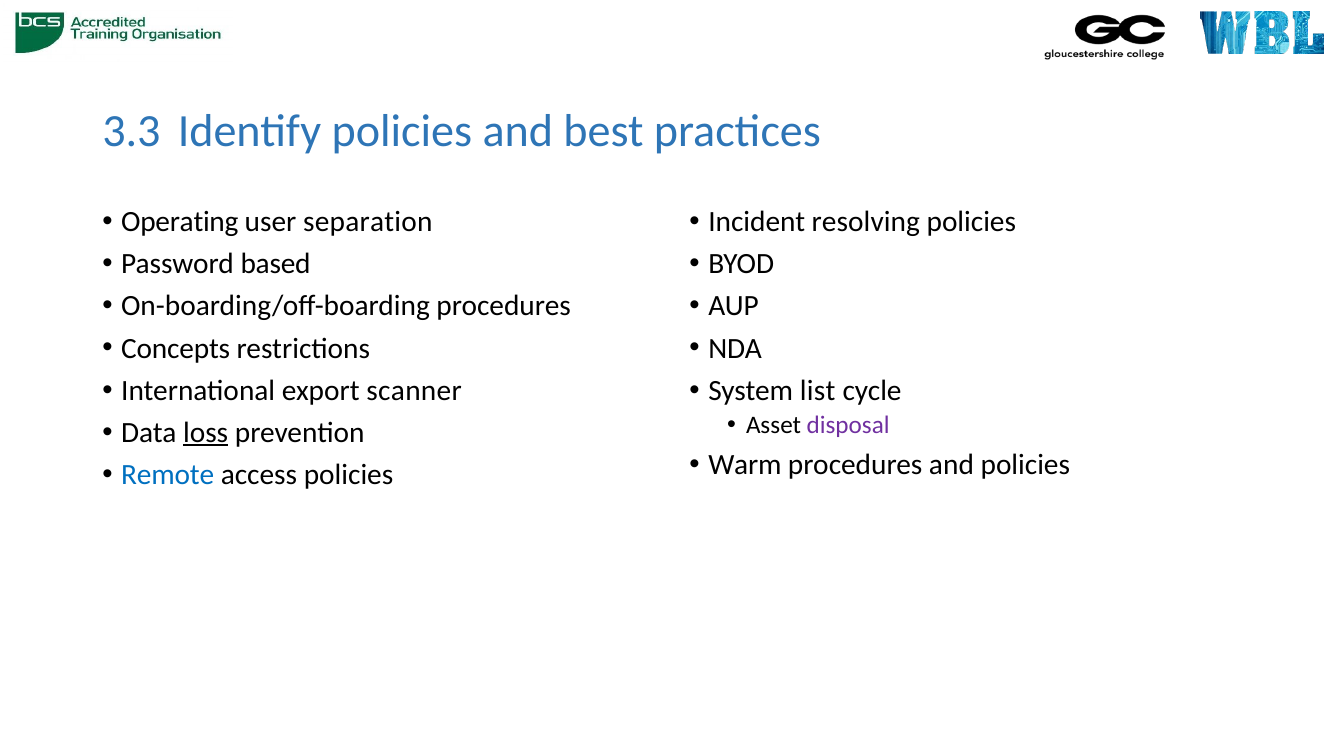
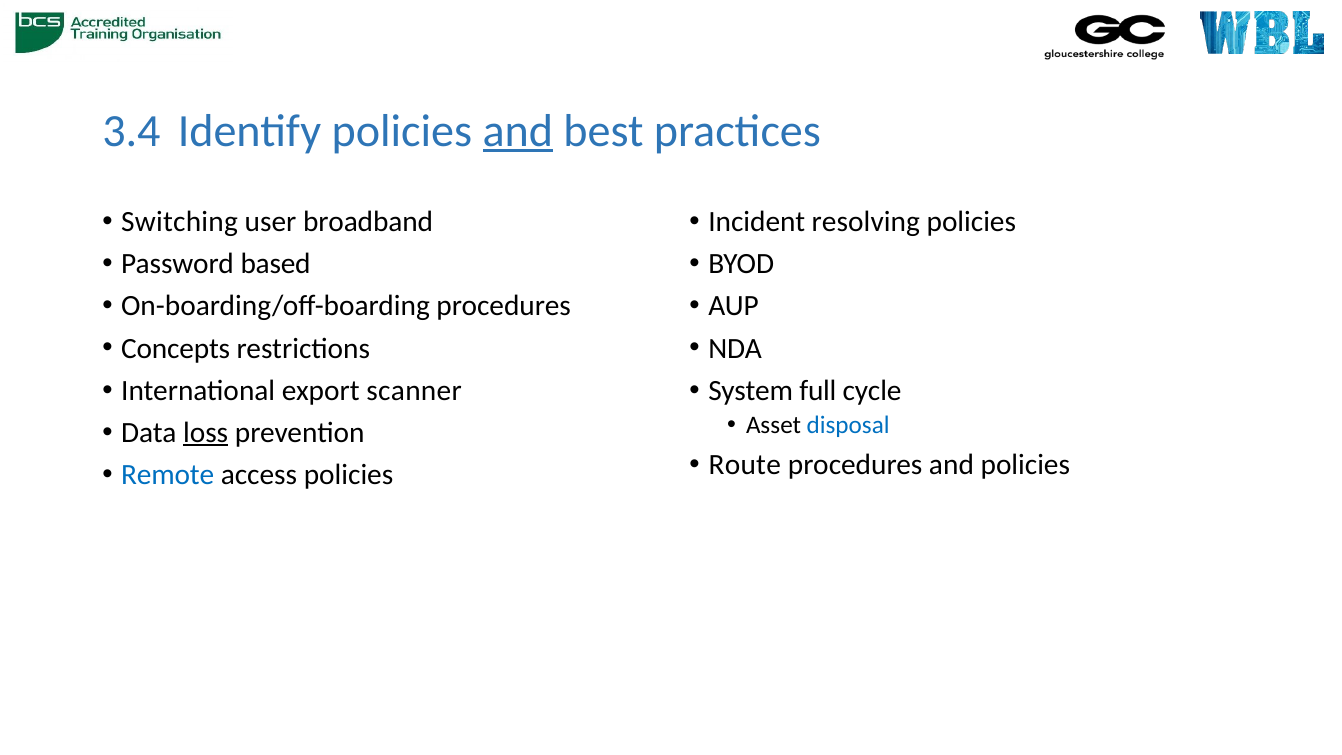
3.3: 3.3 -> 3.4 (131, 131)
and underline: none -> present (518, 131)
Operating: Operating -> Switching (180, 222)
separation: separation -> broadband (368, 222)
list: list -> full (818, 390)
disposal colour: purple -> blue (848, 425)
Warm: Warm -> Route (745, 465)
